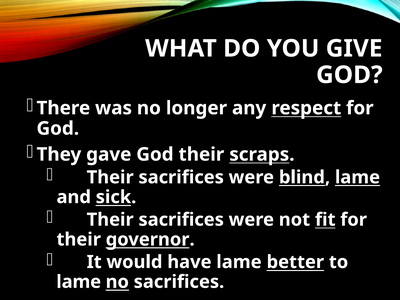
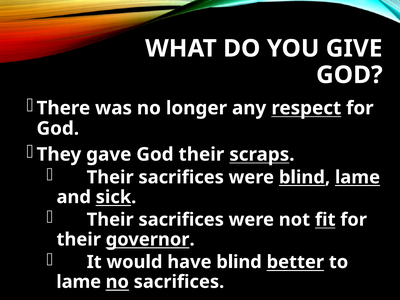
have lame: lame -> blind (239, 262)
